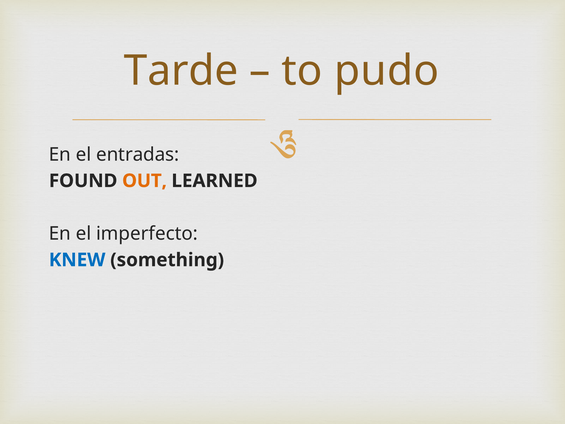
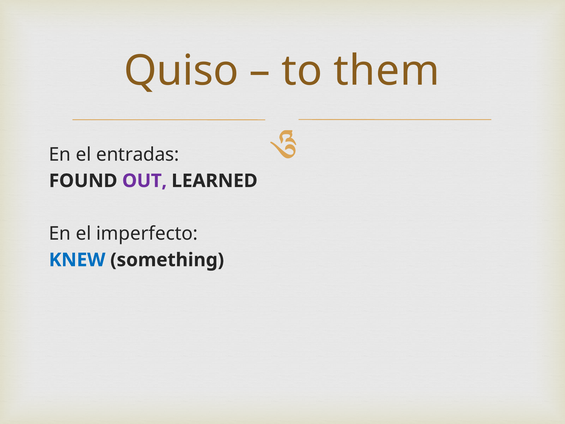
Tarde: Tarde -> Quiso (181, 71)
pudo: pudo -> them (387, 71)
OUT colour: orange -> purple (145, 181)
